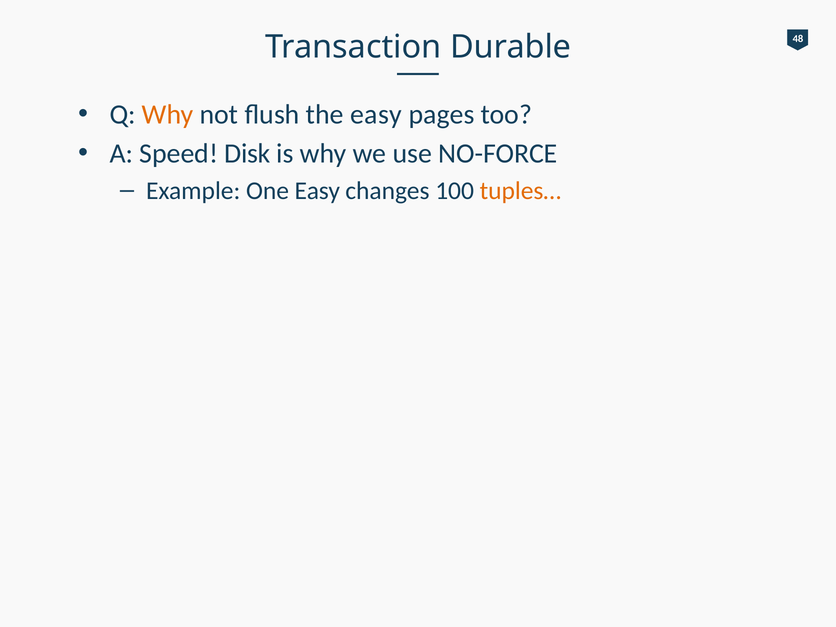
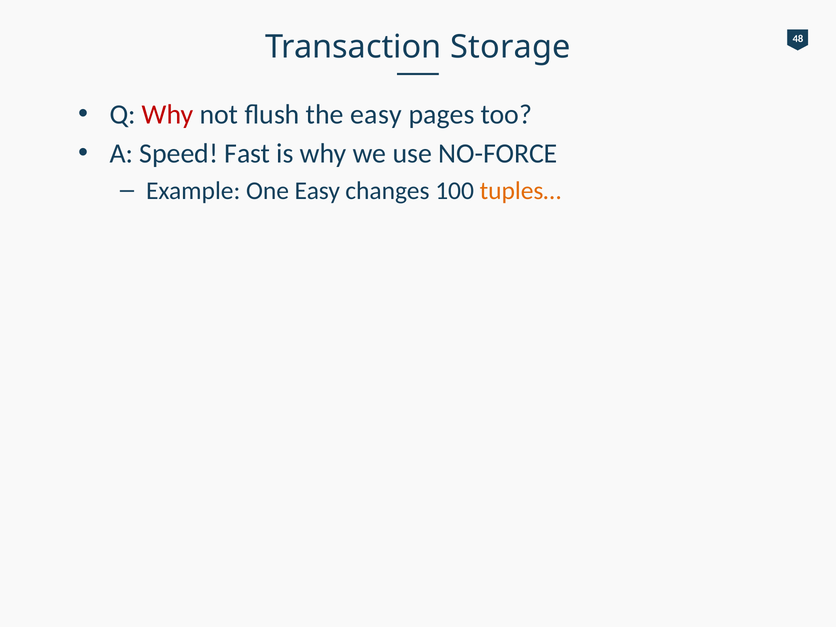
Durable: Durable -> Storage (510, 47)
Why colour: orange -> red (168, 115)
Disk: Disk -> Fast (247, 154)
